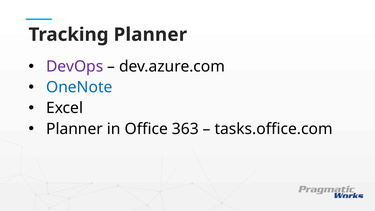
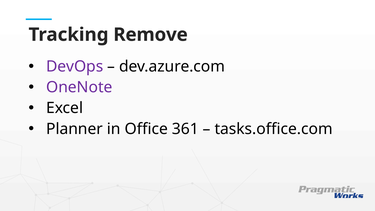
Tracking Planner: Planner -> Remove (151, 35)
OneNote colour: blue -> purple (79, 87)
363: 363 -> 361 (185, 129)
